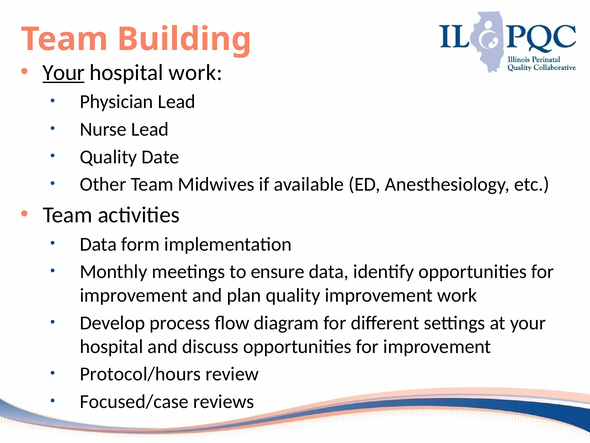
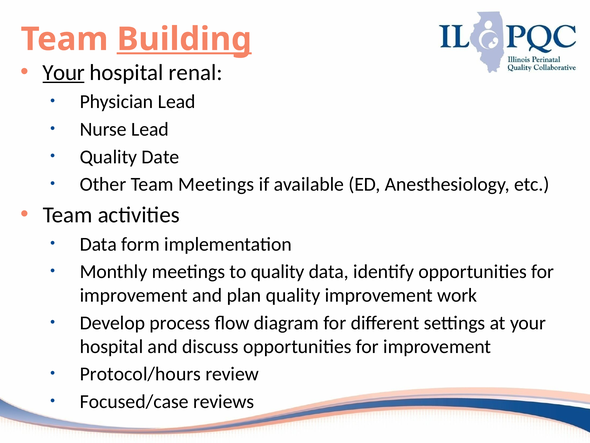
Building underline: none -> present (184, 39)
hospital work: work -> renal (196, 72)
Team Midwives: Midwives -> Meetings (216, 184)
to ensure: ensure -> quality (278, 271)
